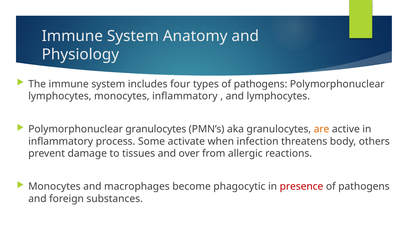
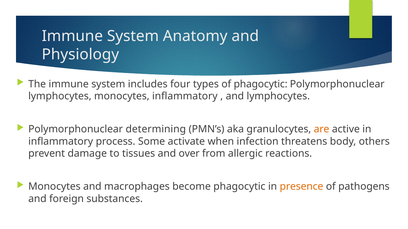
types of pathogens: pathogens -> phagocytic (261, 84)
Polymorphonuclear granulocytes: granulocytes -> determining (156, 129)
presence colour: red -> orange (302, 187)
